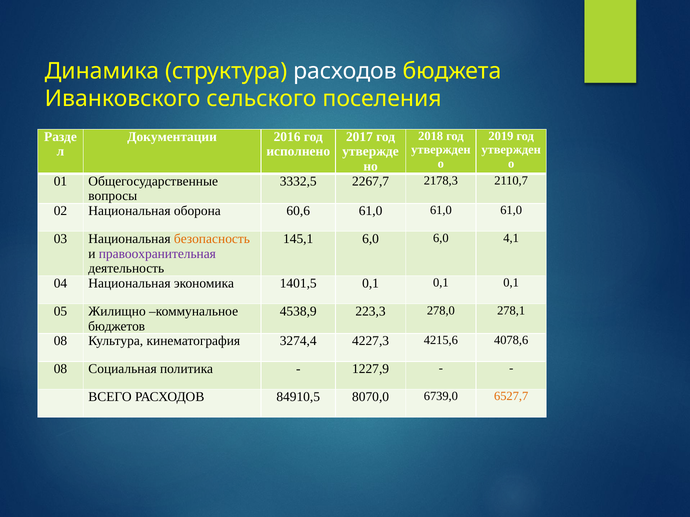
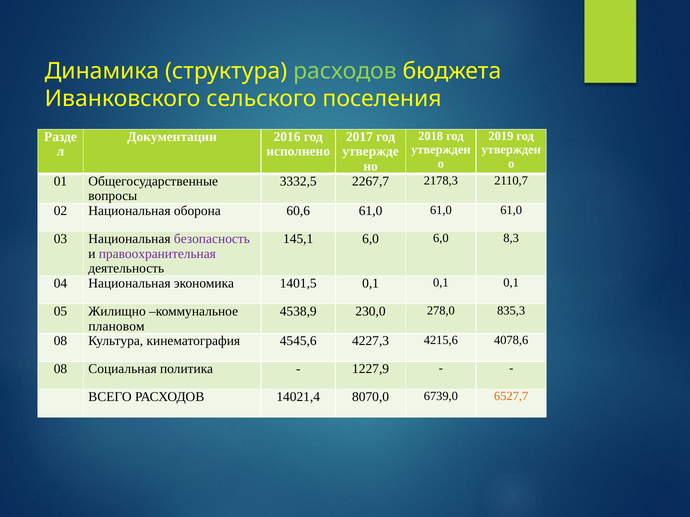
расходов colour: white -> light green (345, 71)
безопасность colour: orange -> purple (212, 239)
4,1: 4,1 -> 8,3 (511, 238)
223,3: 223,3 -> 230,0 (371, 312)
278,1: 278,1 -> 835,3 (511, 311)
бюджетов: бюджетов -> плановом (116, 326)
3274,4: 3274,4 -> 4545,6 (298, 341)
84910,5: 84910,5 -> 14021,4 (298, 397)
